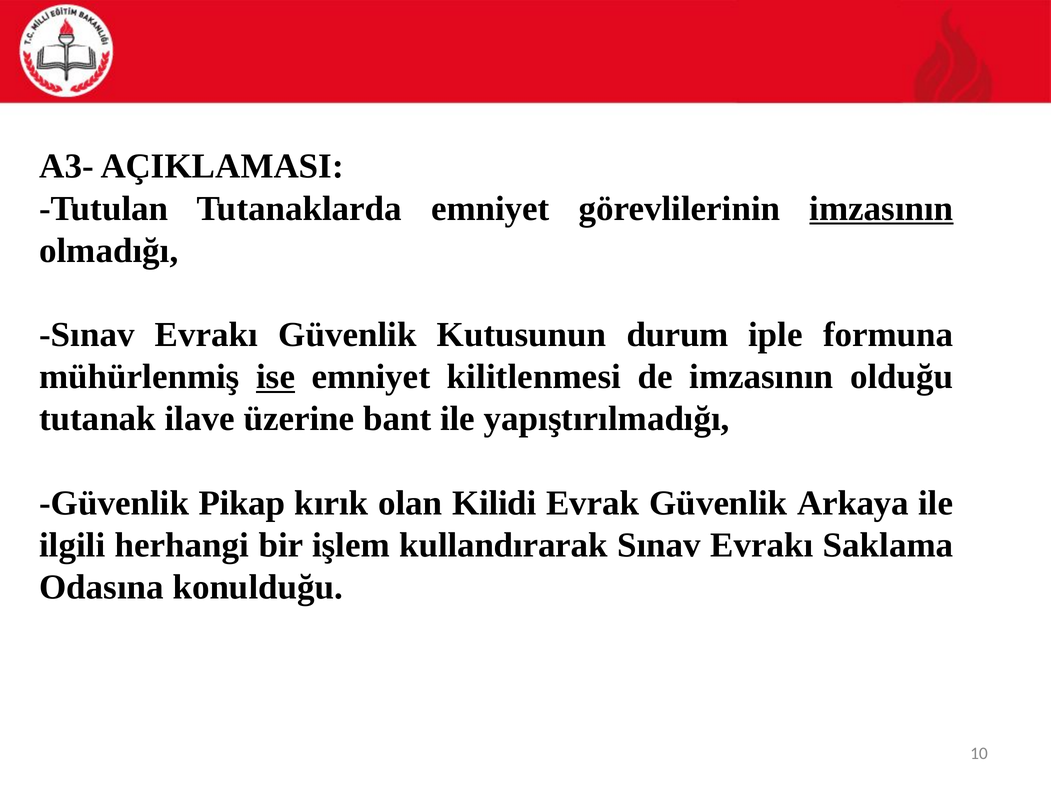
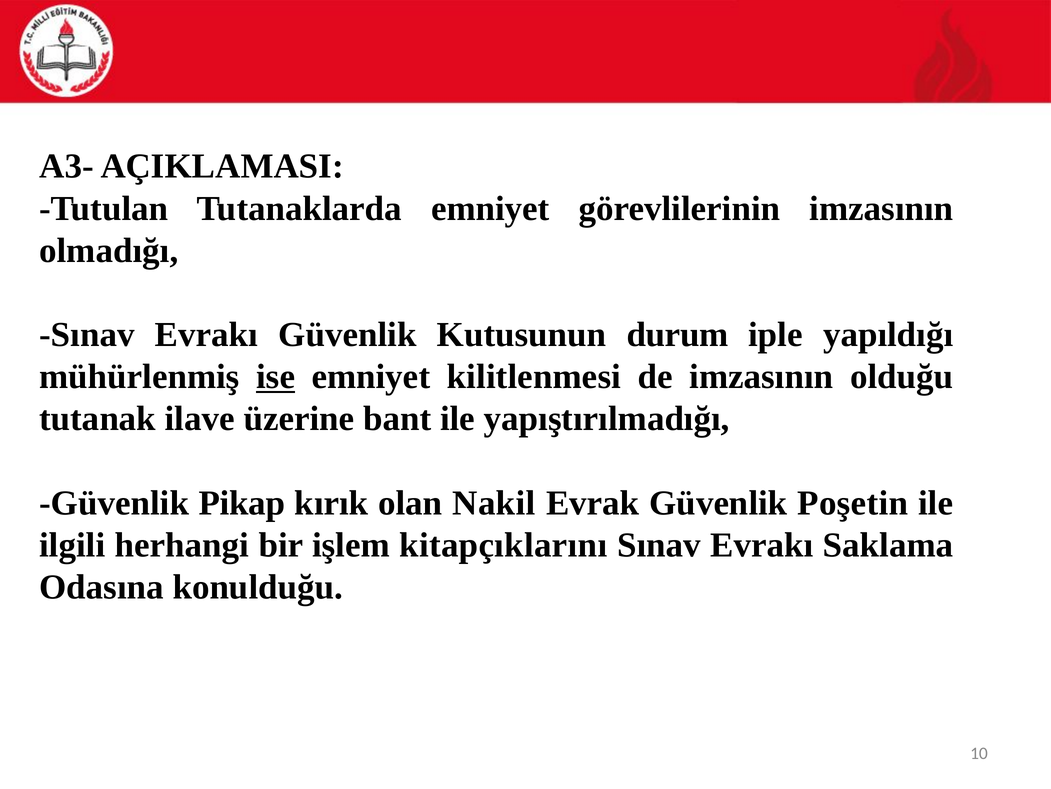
imzasının underline: present -> none (881, 208)
formuna: formuna -> yapıldığı (888, 334)
Kilidi: Kilidi -> Nakil (494, 503)
Arkaya: Arkaya -> Poşetin (853, 503)
kullandırarak: kullandırarak -> kitapçıklarını (503, 545)
